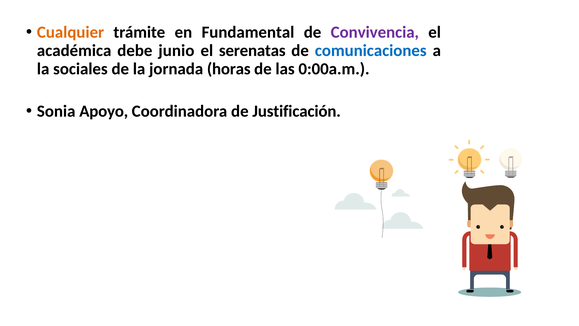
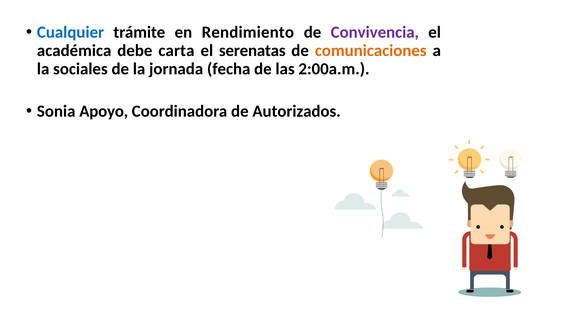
Cualquier colour: orange -> blue (70, 32)
Fundamental: Fundamental -> Rendimiento (248, 32)
junio: junio -> carta (176, 50)
comunicaciones colour: blue -> orange (371, 50)
horas: horas -> fecha (229, 69)
0:00a.m: 0:00a.m -> 2:00a.m (334, 69)
Justificación: Justificación -> Autorizados (297, 111)
